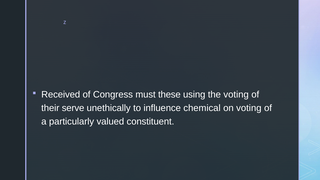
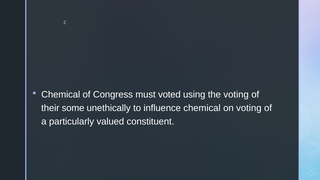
Received: Received -> Chemical (61, 95)
these: these -> voted (169, 95)
serve: serve -> some (73, 108)
